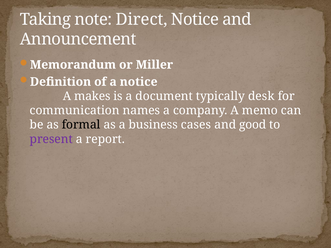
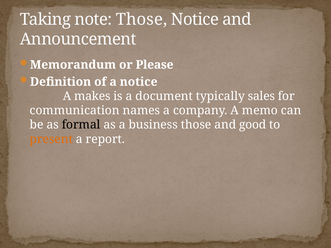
note Direct: Direct -> Those (142, 19)
Miller: Miller -> Please (155, 65)
desk: desk -> sales (261, 96)
business cases: cases -> those (196, 125)
present colour: purple -> orange (51, 139)
